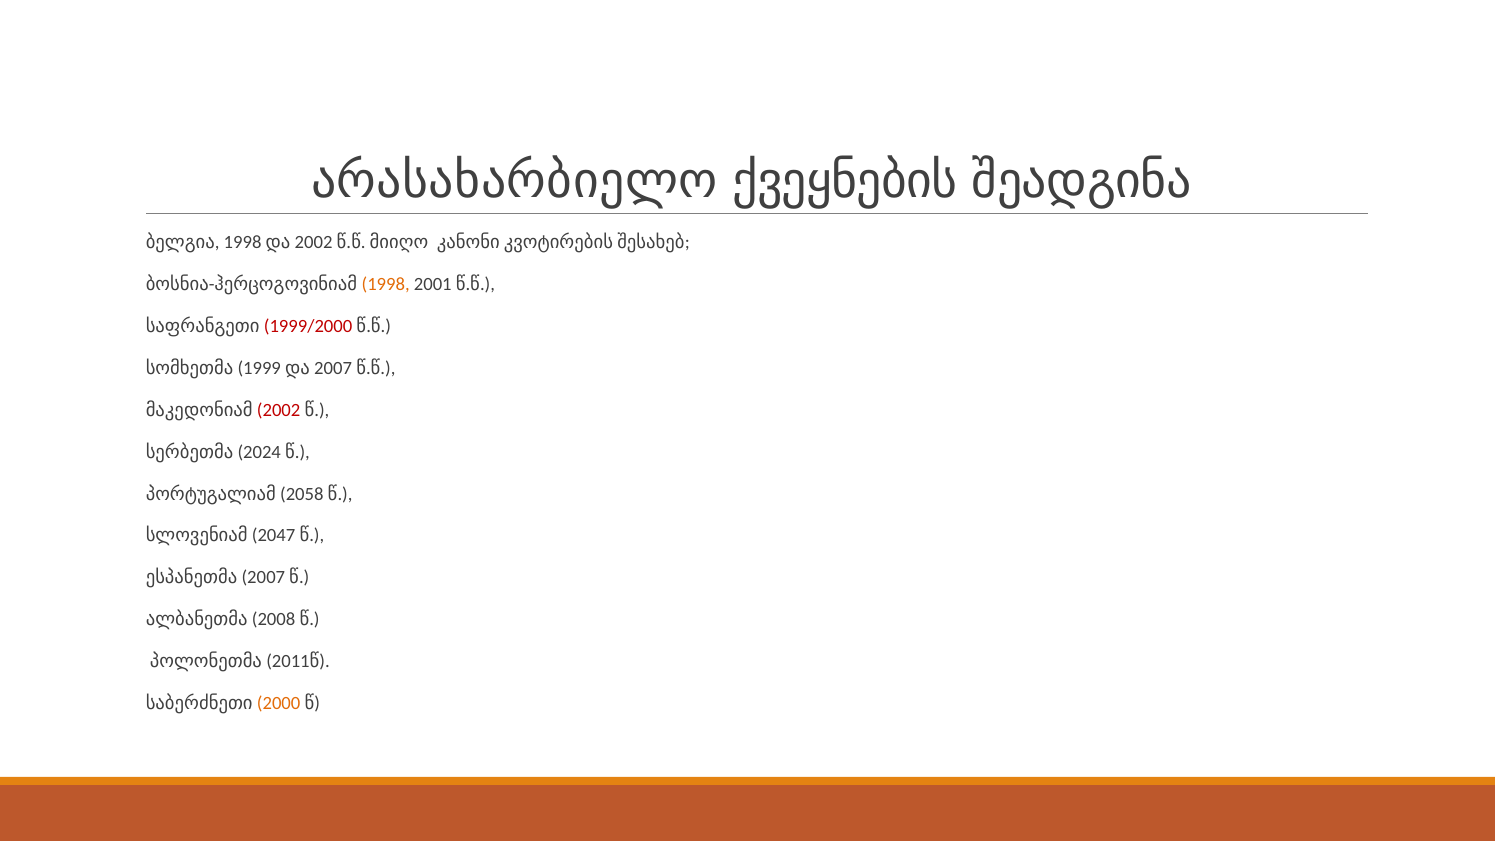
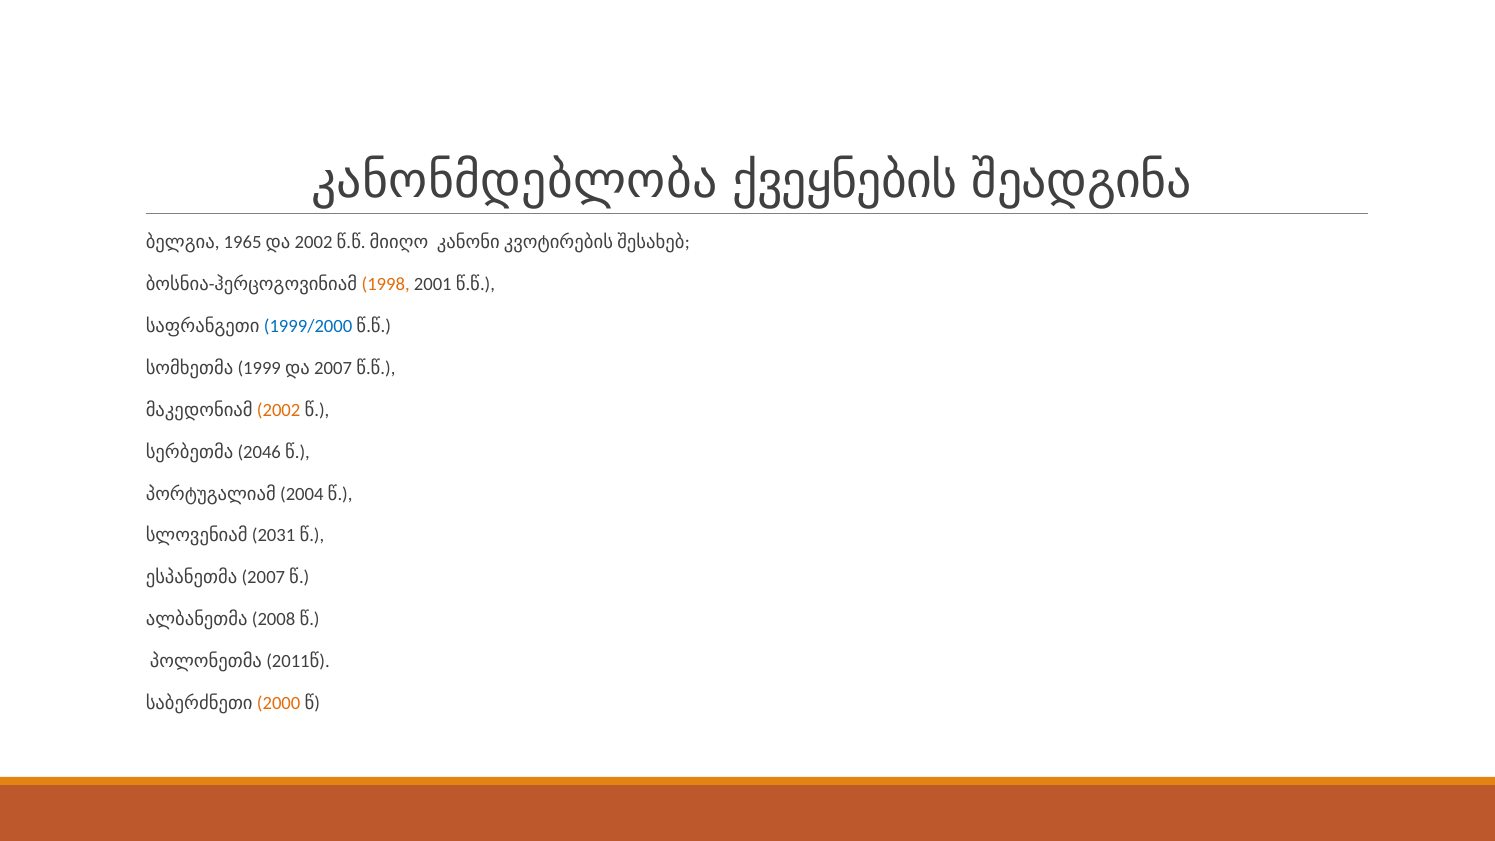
არასახარბიელო: არასახარბიელო -> კანონმდებლობა (514, 181)
1998: 1998 -> 1965 (243, 242)
1999/2000 colour: red -> blue (308, 326)
2002 colour: red -> orange (279, 410)
2024: 2024 -> 2046 (259, 452)
2058: 2058 -> 2004 (302, 494)
2047: 2047 -> 2031 (274, 536)
